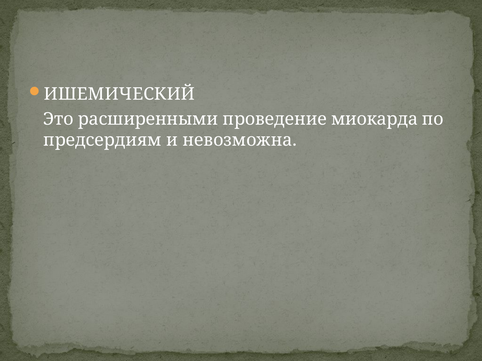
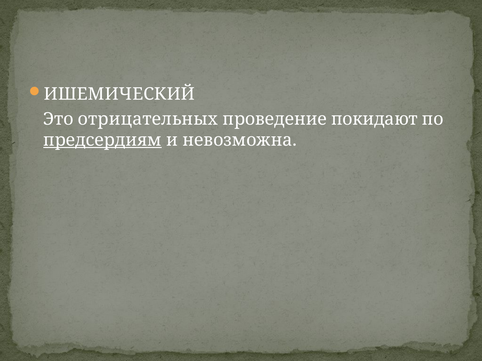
расширенными: расширенными -> отрицательных (148, 119)
миокарда: миокарда -> покидают (375, 119)
предсердиям underline: none -> present (102, 140)
